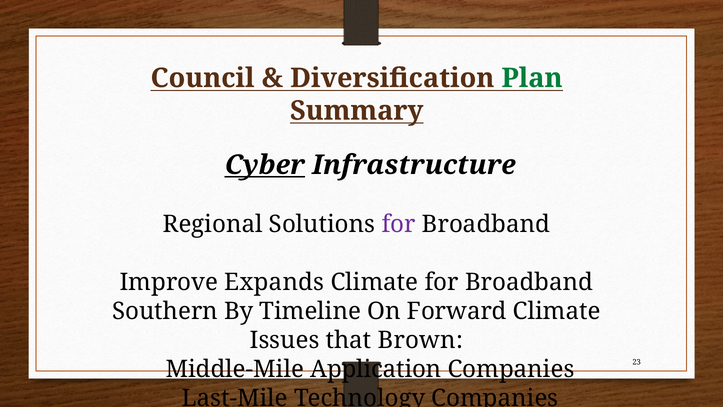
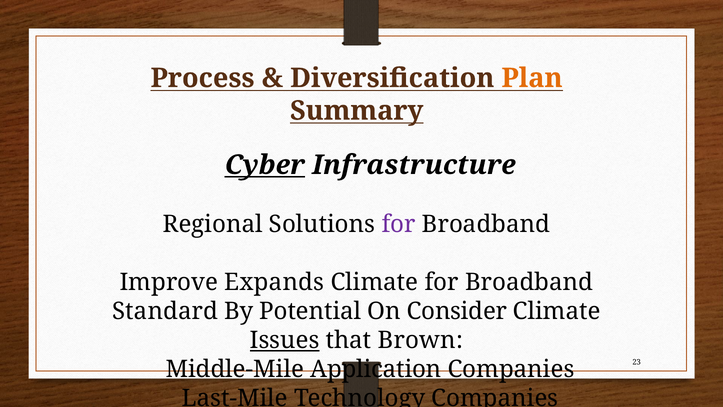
Council: Council -> Process (202, 78)
Plan colour: green -> orange (532, 78)
Southern: Southern -> Standard (165, 311)
Timeline: Timeline -> Potential (310, 311)
Forward: Forward -> Consider (457, 311)
Issues underline: none -> present (285, 340)
